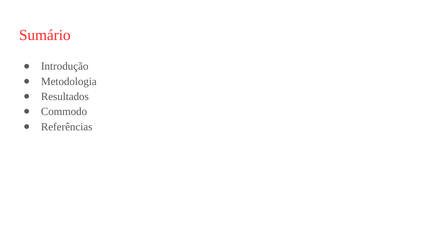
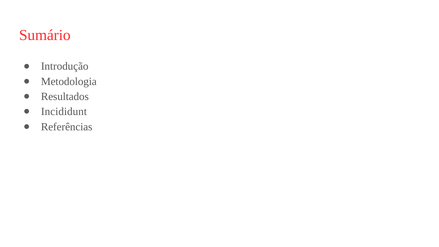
Commodo: Commodo -> Incididunt (64, 112)
